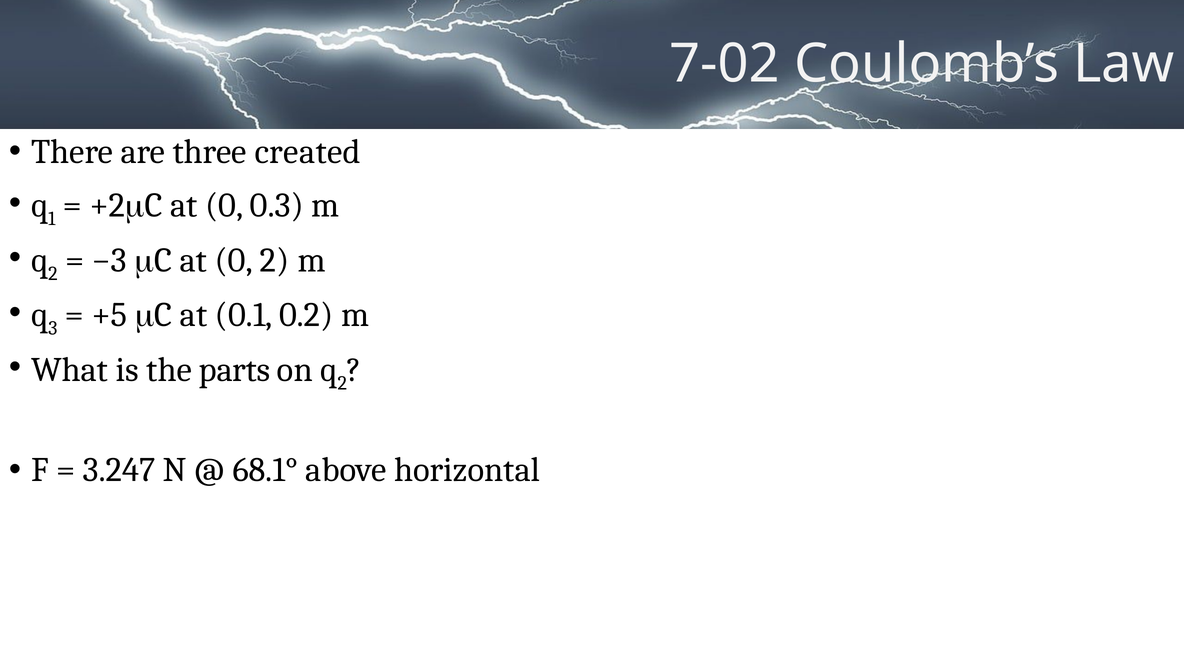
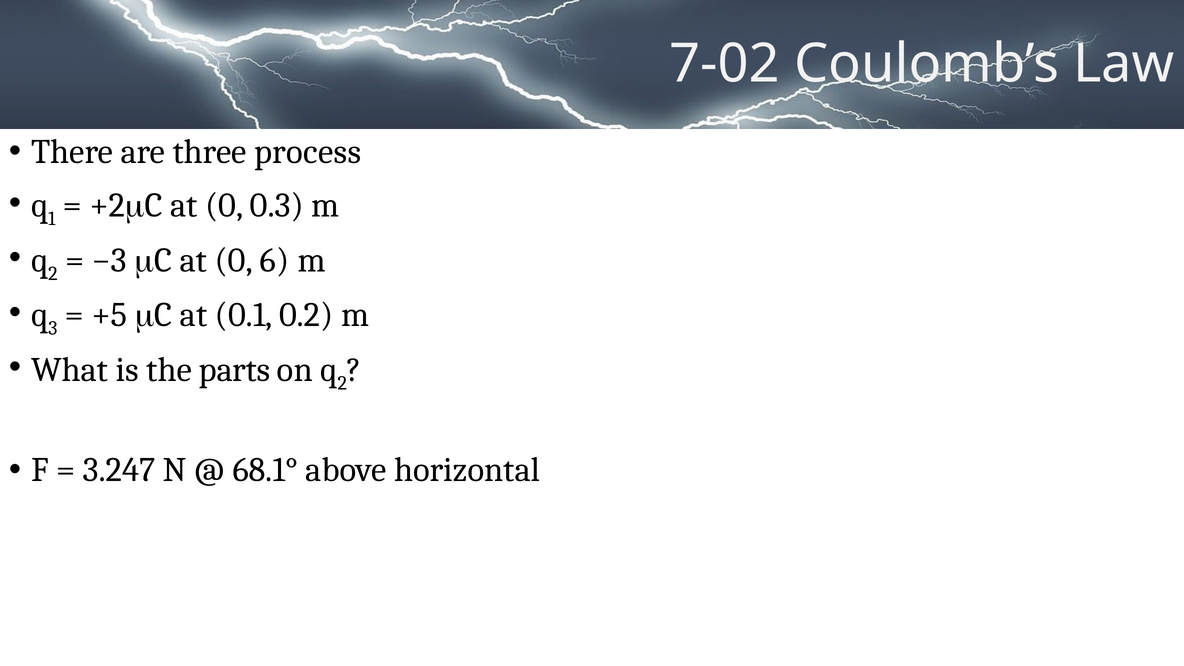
created: created -> process (308, 152)
0 2: 2 -> 6 (275, 260)
